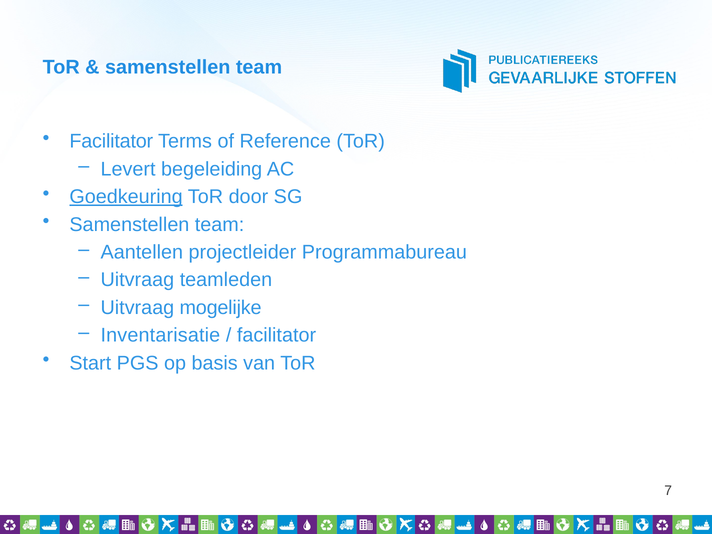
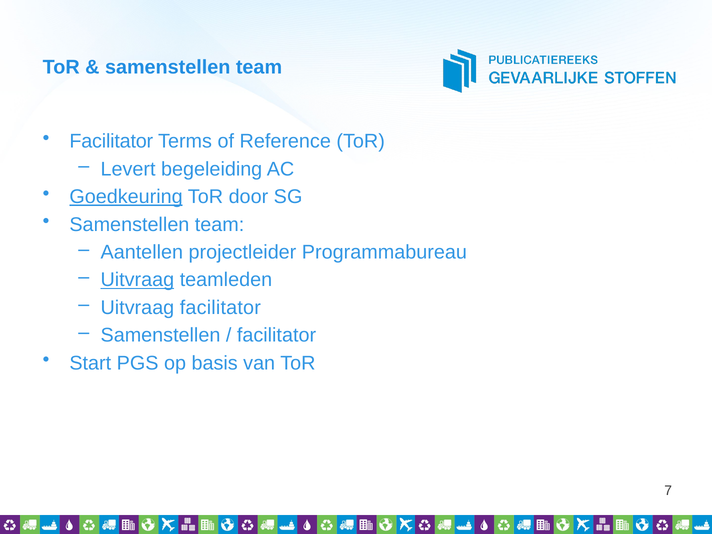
Uitvraag underline: none -> present (137, 280)
Uitvraag mogelijke: mogelijke -> facilitator (220, 308)
Inventarisatie: Inventarisatie -> Samenstellen (160, 335)
